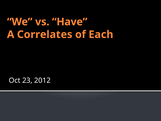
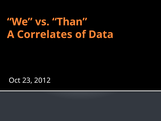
Have: Have -> Than (70, 22)
Each: Each -> Data (101, 34)
